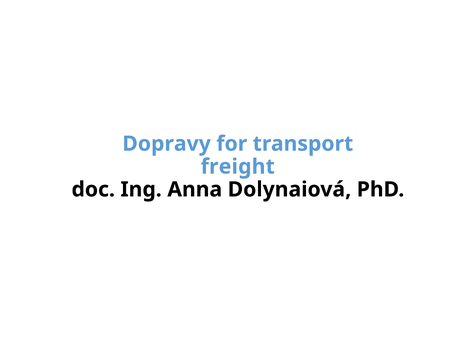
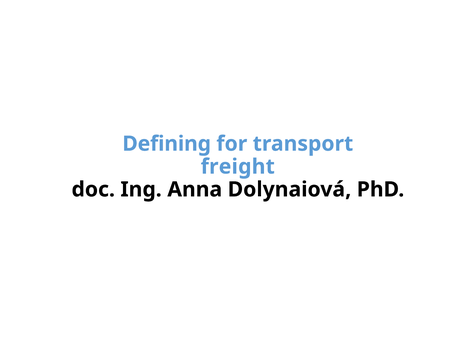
Dopravy: Dopravy -> Defining (167, 144)
